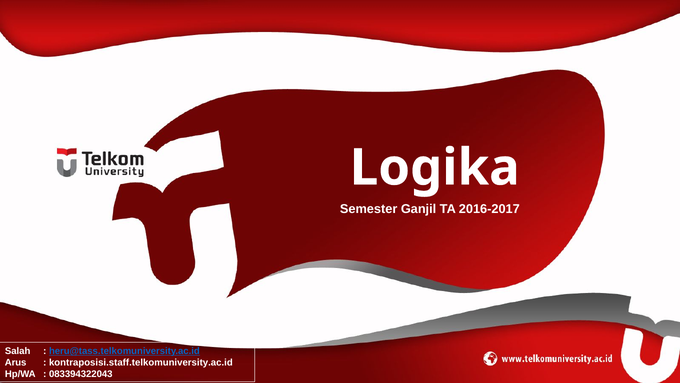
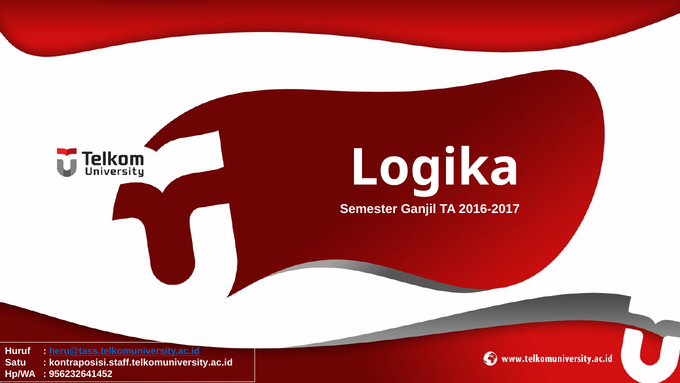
Salah: Salah -> Huruf (18, 351)
Arus: Arus -> Satu (16, 362)
083394322043: 083394322043 -> 956232641452 (81, 373)
